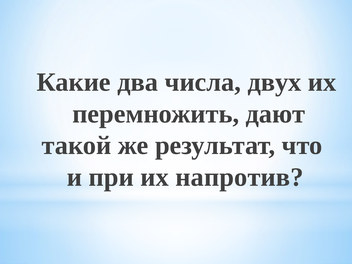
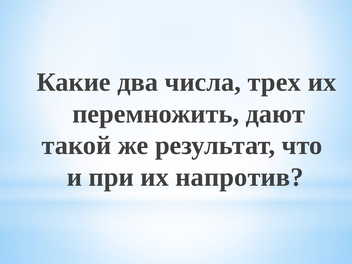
двух: двух -> трех (274, 82)
